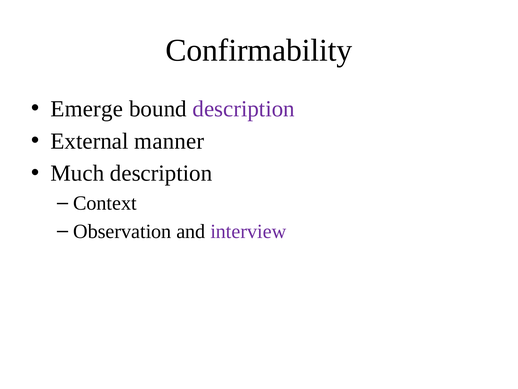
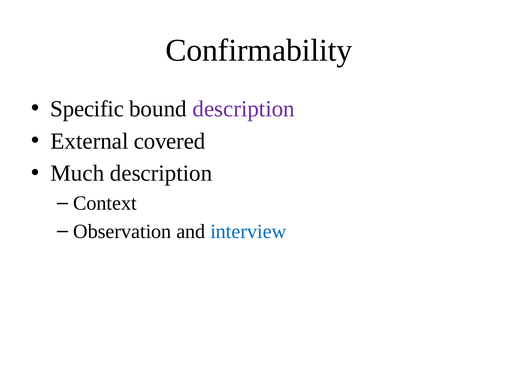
Emerge: Emerge -> Specific (87, 109)
manner: manner -> covered (169, 141)
interview colour: purple -> blue (248, 231)
